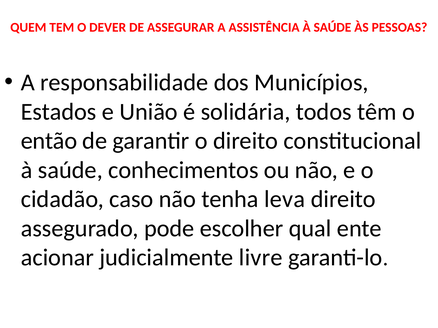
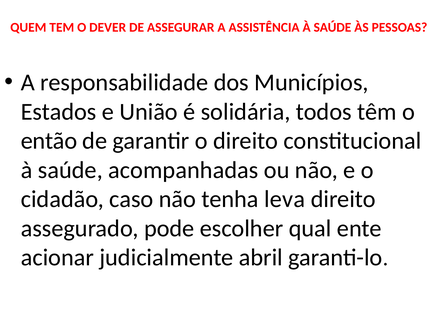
conhecimentos: conhecimentos -> acompanhadas (183, 170)
livre: livre -> abril (261, 258)
